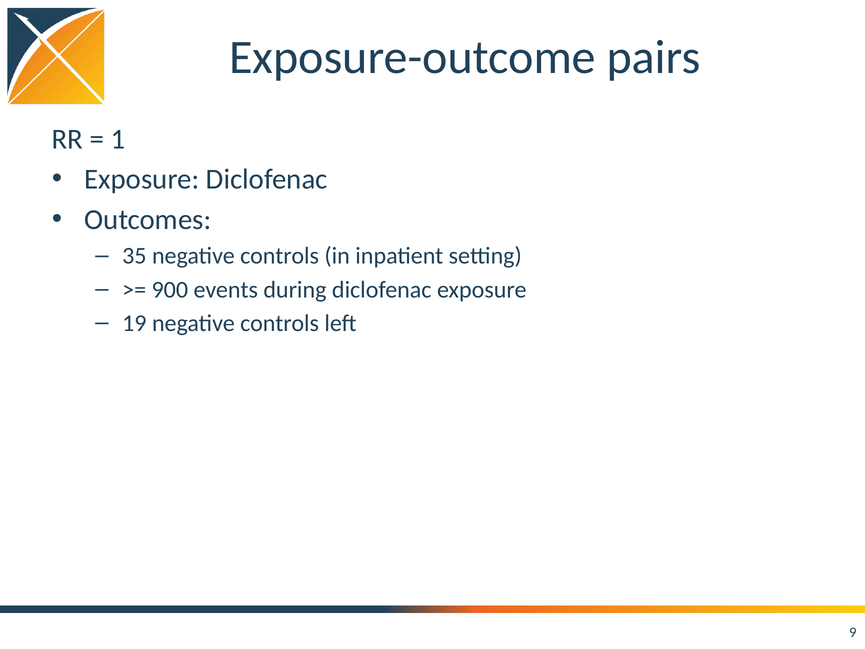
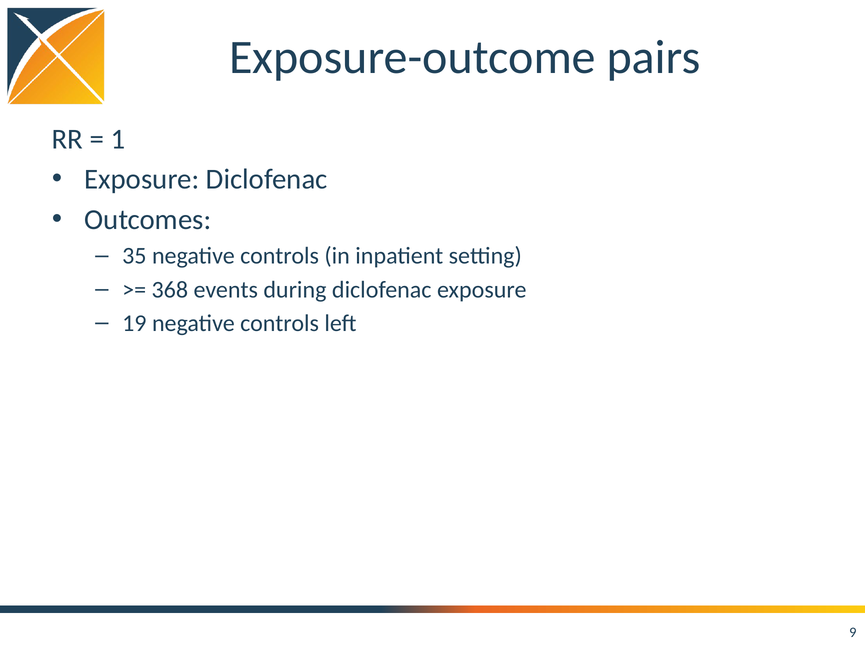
900: 900 -> 368 (170, 290)
